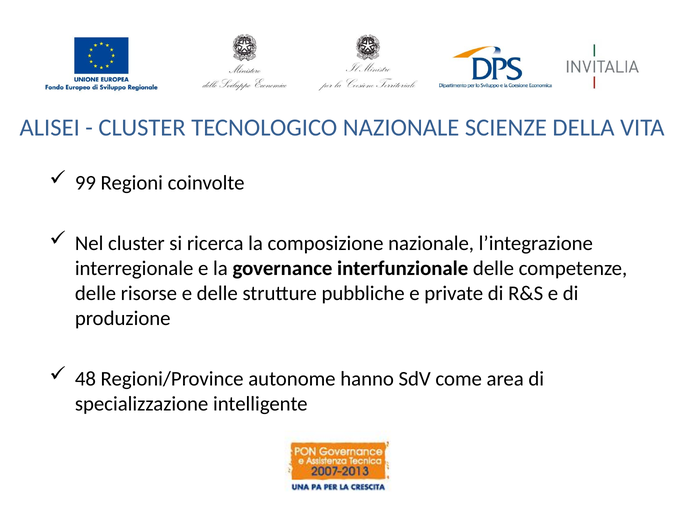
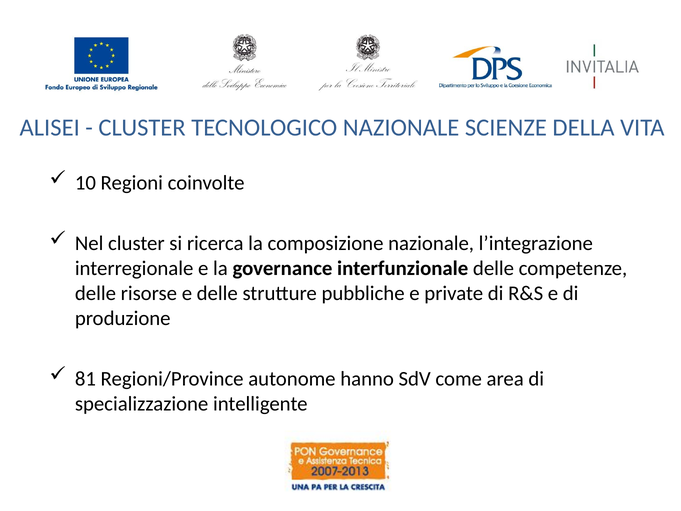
99: 99 -> 10 (85, 183)
48: 48 -> 81 (85, 379)
